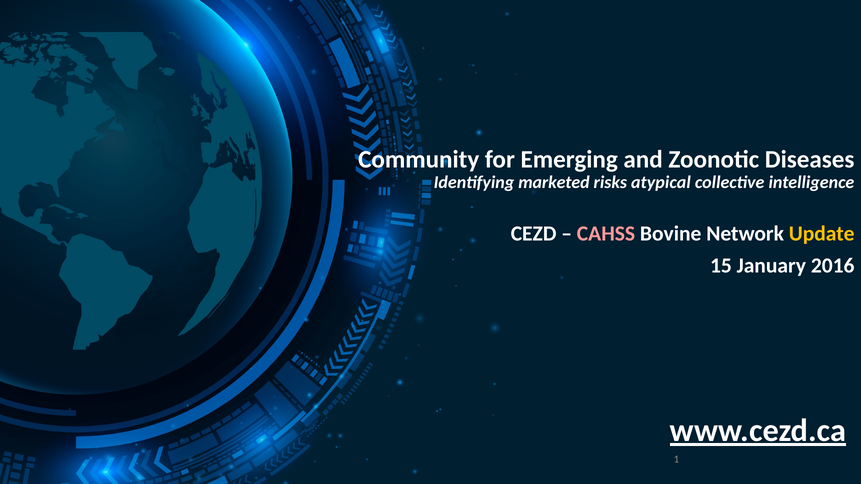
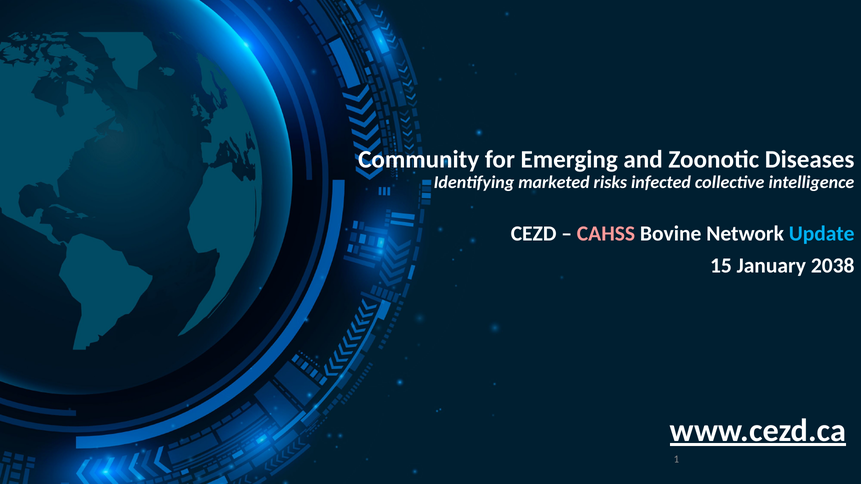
atypical: atypical -> infected (661, 183)
Update colour: yellow -> light blue (822, 234)
2016: 2016 -> 2038 (833, 266)
